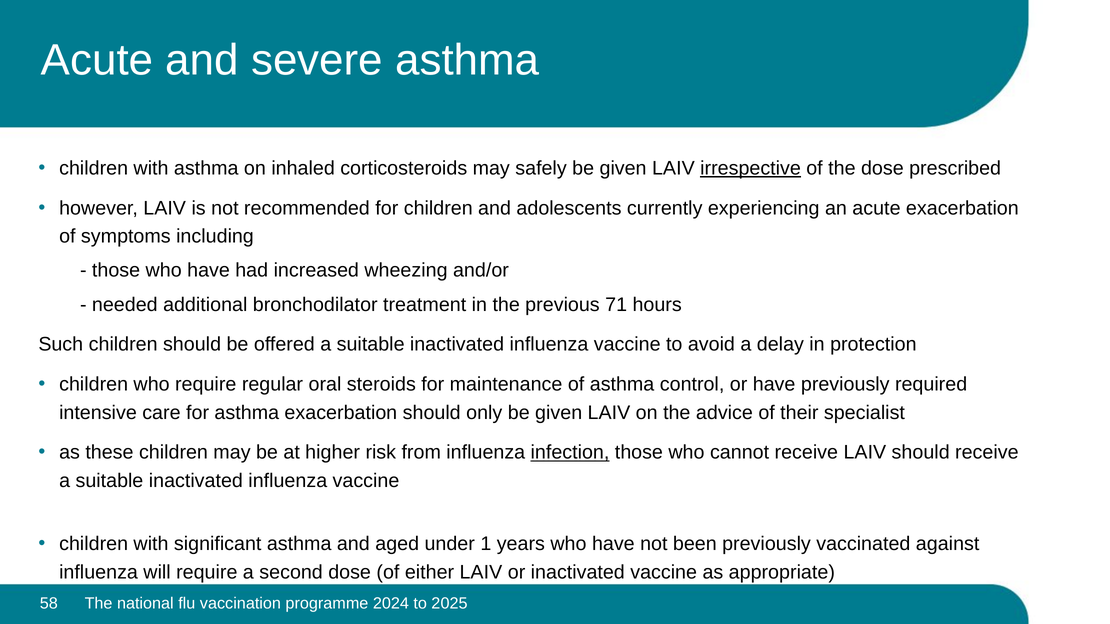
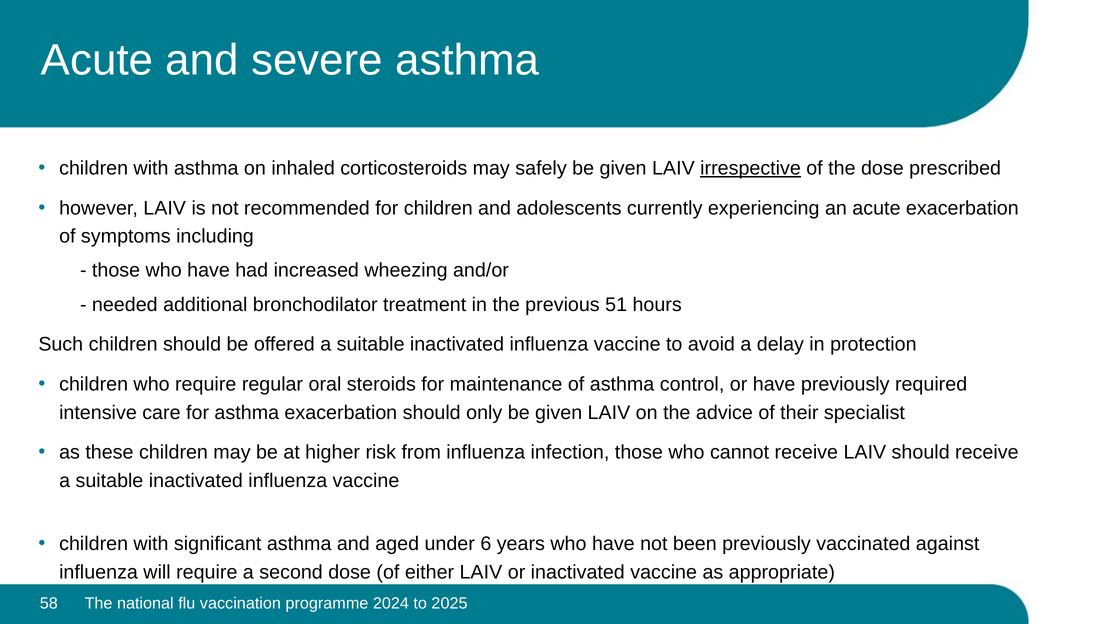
71: 71 -> 51 (616, 305)
infection underline: present -> none (570, 453)
1: 1 -> 6 (486, 544)
